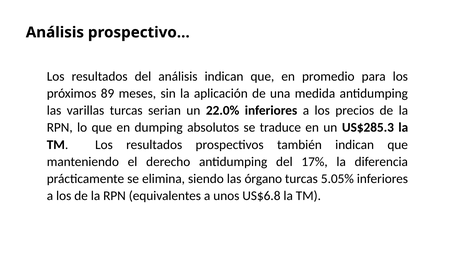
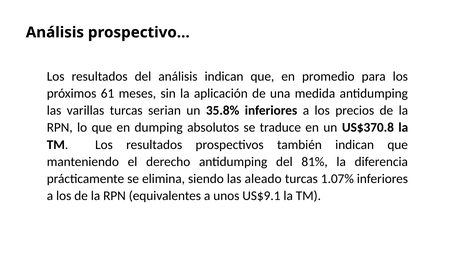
89: 89 -> 61 (108, 93)
22.0%: 22.0% -> 35.8% (223, 111)
US$285.3: US$285.3 -> US$370.8 (368, 128)
17%: 17% -> 81% (315, 162)
órgano: órgano -> aleado (263, 179)
5.05%: 5.05% -> 1.07% (337, 179)
US$6.8: US$6.8 -> US$9.1 (261, 196)
